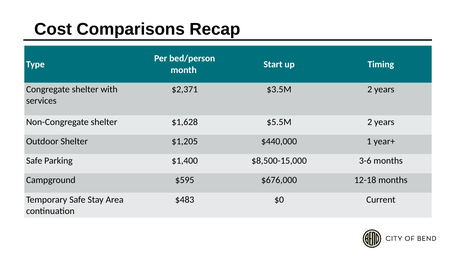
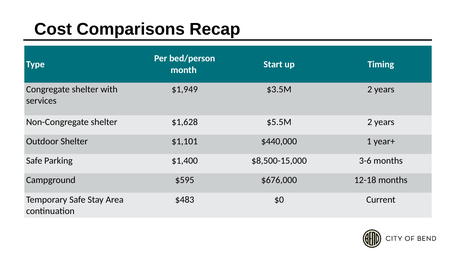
$2,371: $2,371 -> $1,949 (185, 89)
$1,205: $1,205 -> $1,101 (185, 142)
